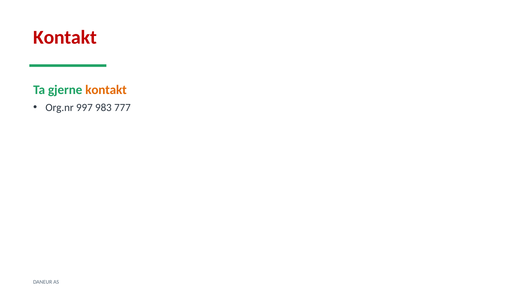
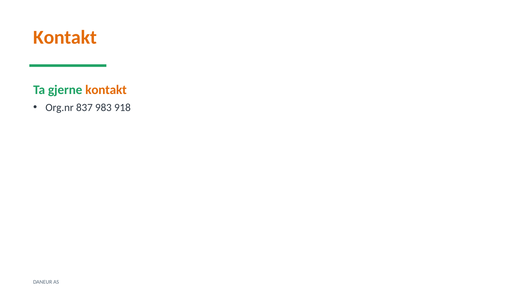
Kontakt colour: red -> orange (65, 37)
997: 997 -> 837 (84, 107)
777: 777 -> 918 (122, 107)
